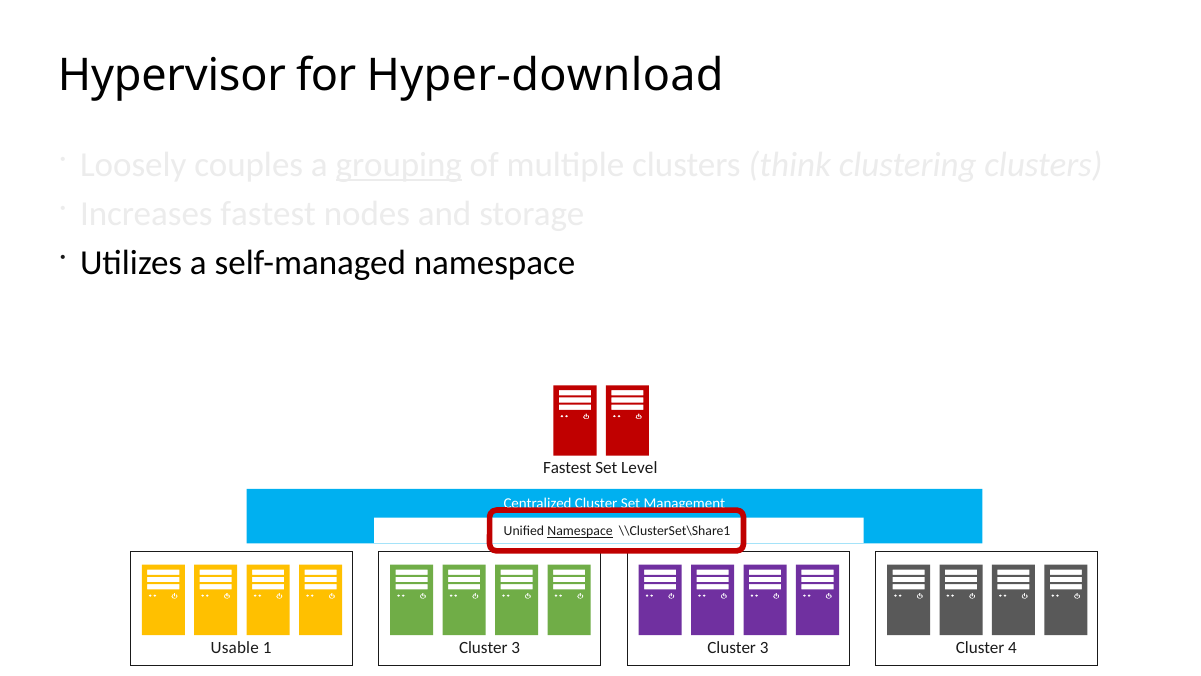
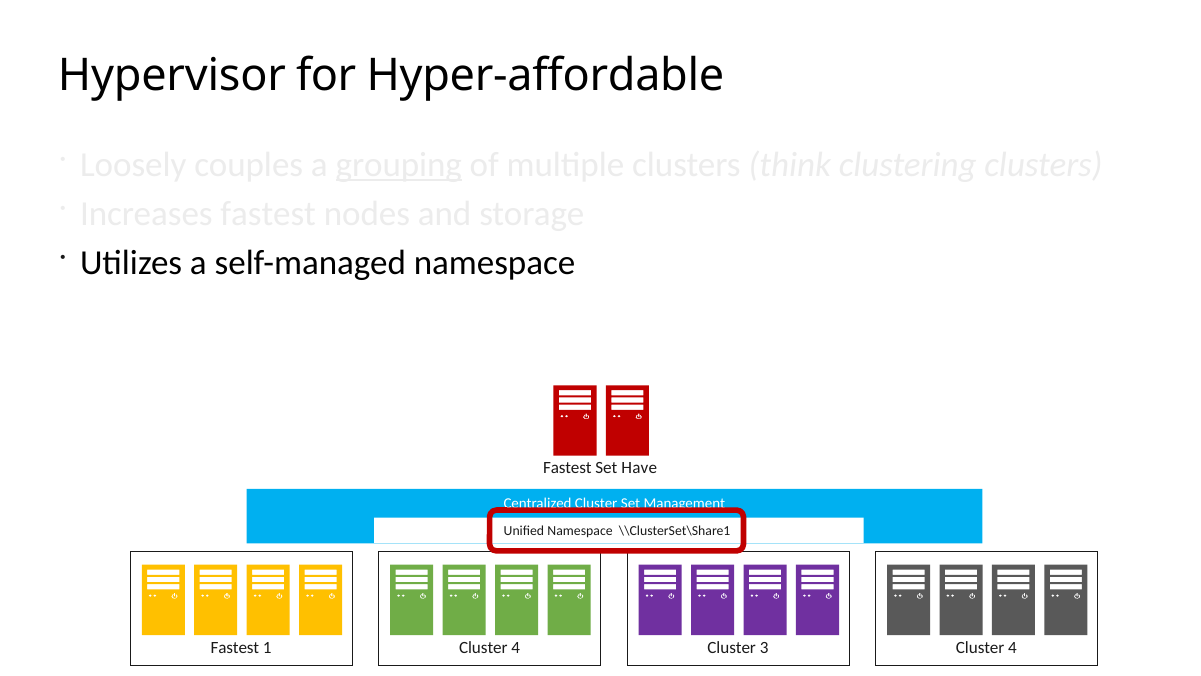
Hyper-download: Hyper-download -> Hyper-affordable (545, 75)
Level: Level -> Have (639, 468)
Namespace underline: present -> none (580, 531)
Usable: Usable -> Fastest (235, 647)
1 Cluster 3: 3 -> 4 (516, 647)
